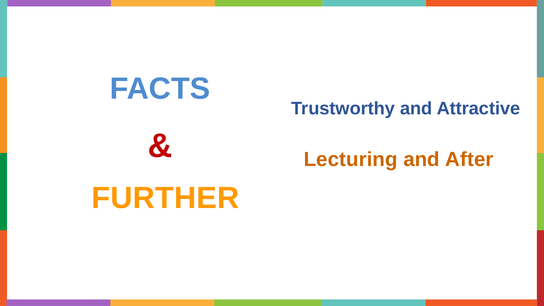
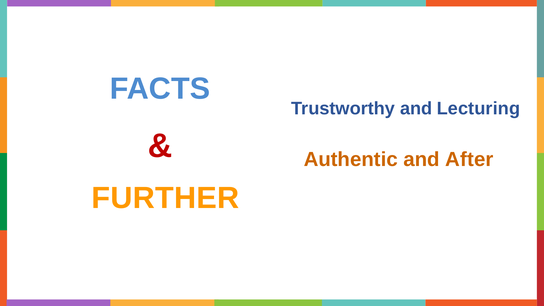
Attractive: Attractive -> Lecturing (478, 108)
Lecturing: Lecturing -> Authentic (351, 159)
